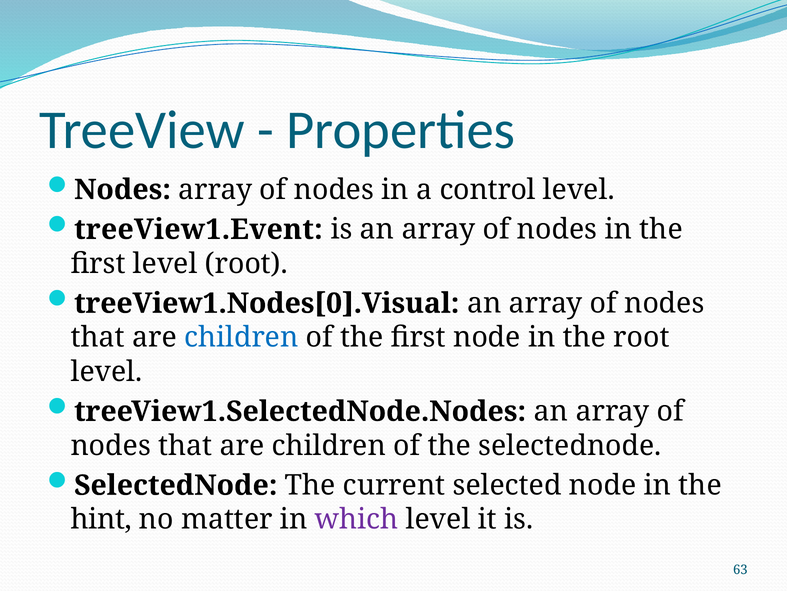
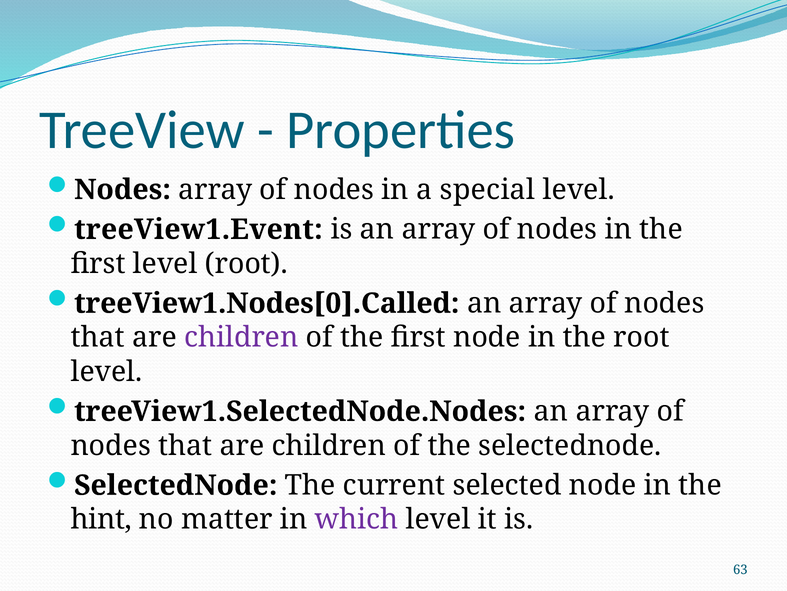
control: control -> special (487, 189)
treeView1.Nodes[0].Visual: treeView1.Nodes[0].Visual -> treeView1.Nodes[0].Called (267, 303)
children colour: blue -> purple (241, 337)
